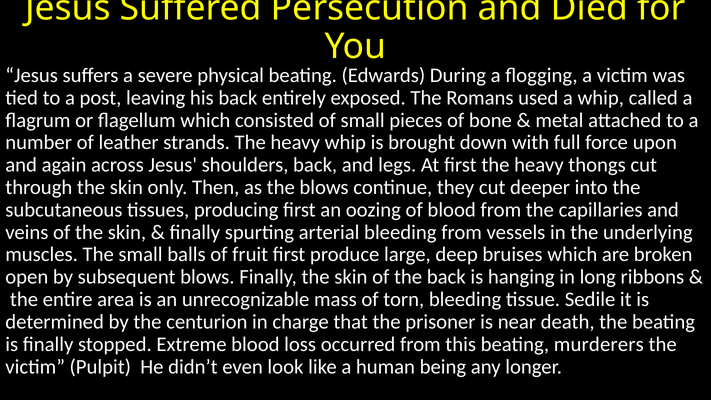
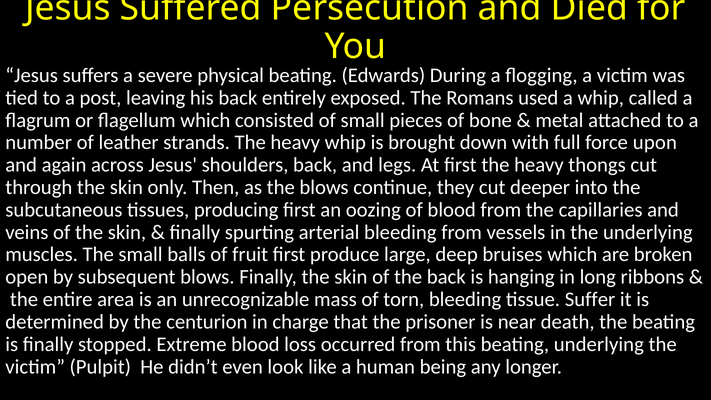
Sedile: Sedile -> Suffer (590, 299)
beating murderers: murderers -> underlying (599, 344)
